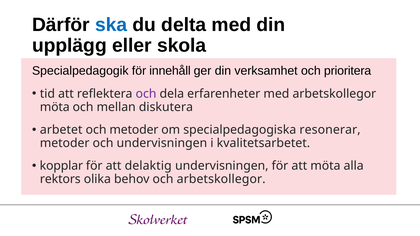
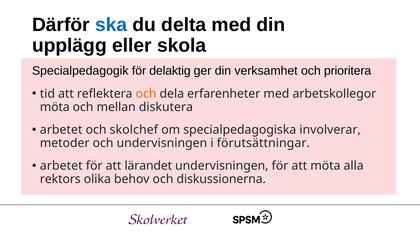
innehåll: innehåll -> delaktig (170, 71)
och colour: purple -> orange (146, 94)
och metoder: metoder -> skolchef (134, 130)
resonerar: resonerar -> involverar (330, 130)
kvalitetsarbetet: kvalitetsarbetet -> förutsättningar (263, 143)
kopplar: kopplar -> arbetet (61, 166)
delaktig: delaktig -> lärandet (148, 166)
och arbetskollegor: arbetskollegor -> diskussionerna (221, 179)
